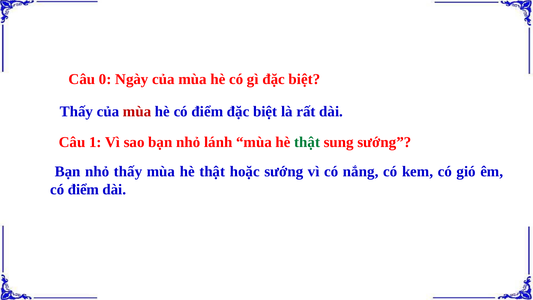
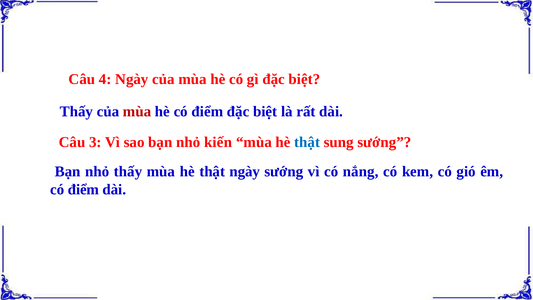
0: 0 -> 4 (105, 79)
1: 1 -> 3 (95, 142)
lánh: lánh -> kiến (218, 142)
thật colour: green -> blue (307, 142)
thật hoặc: hoặc -> ngày (245, 171)
